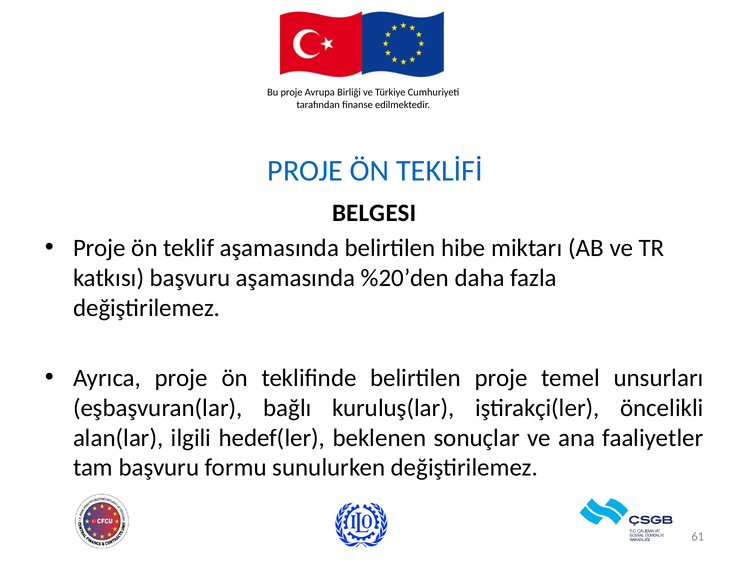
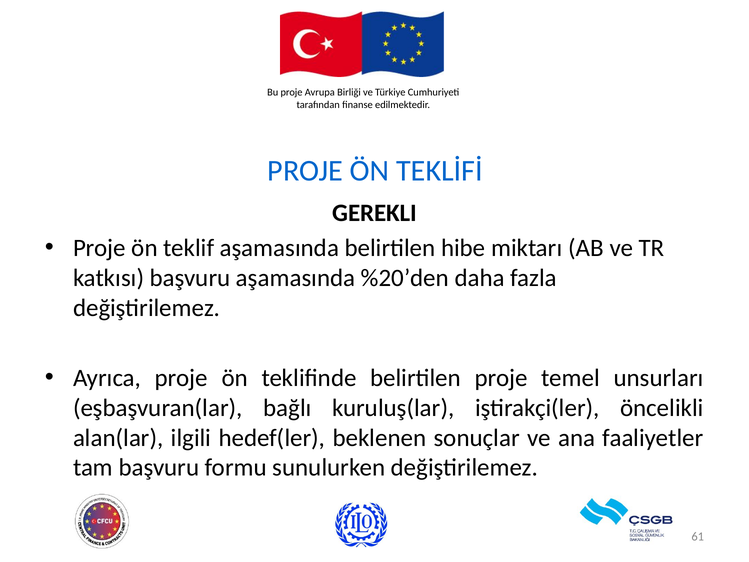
BELGESI: BELGESI -> GEREKLI (374, 213)
